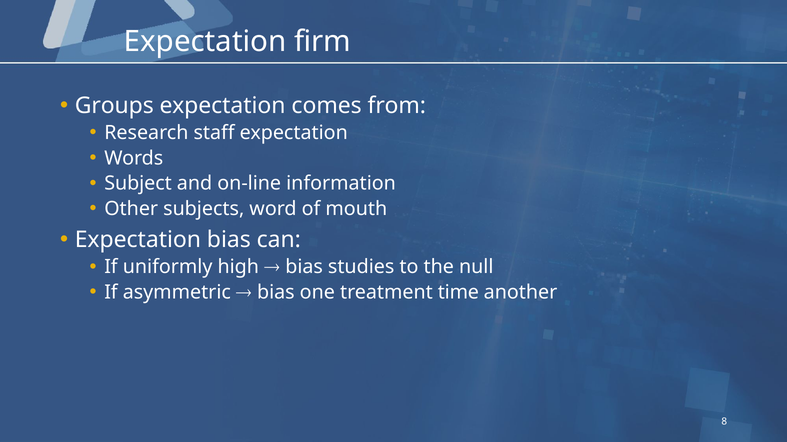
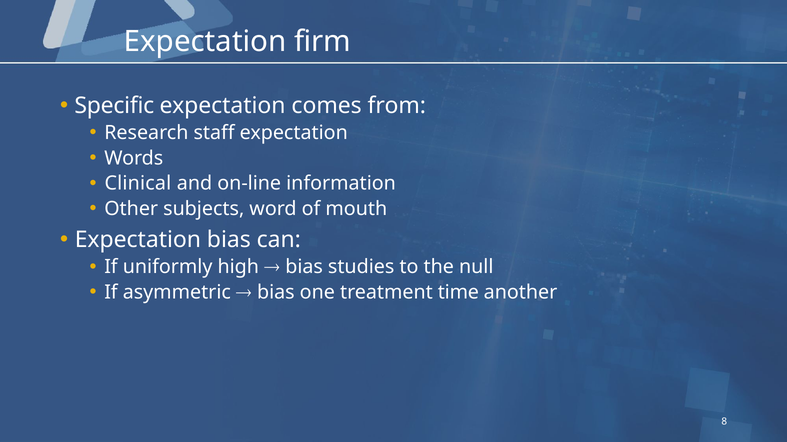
Groups: Groups -> Specific (114, 106)
Subject: Subject -> Clinical (138, 184)
